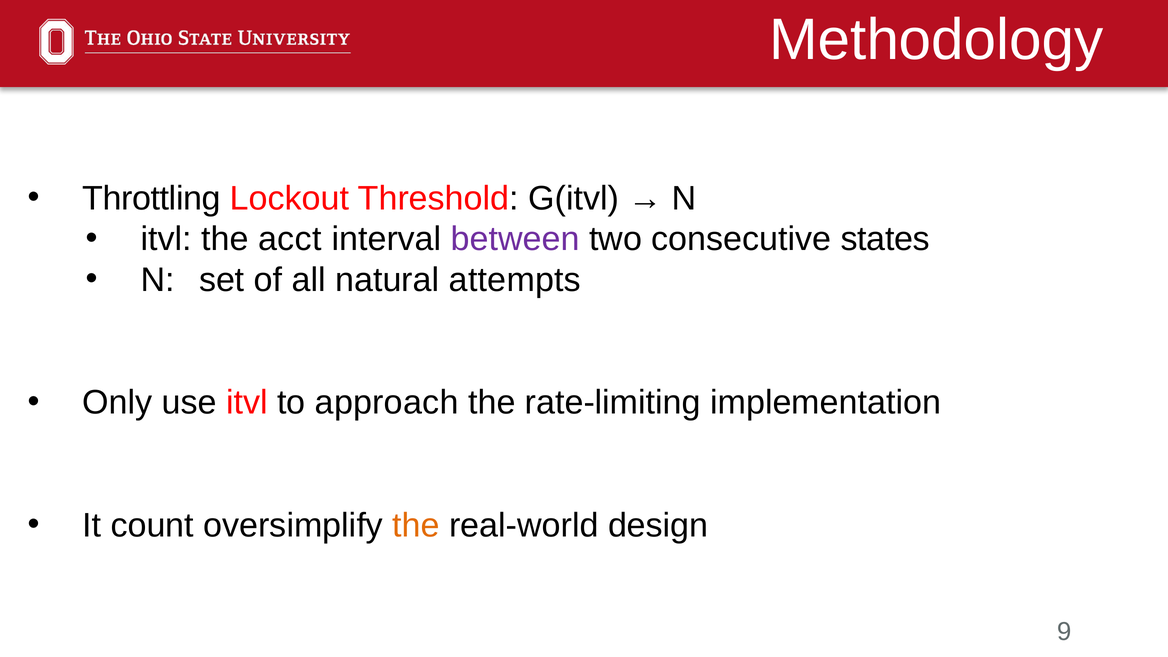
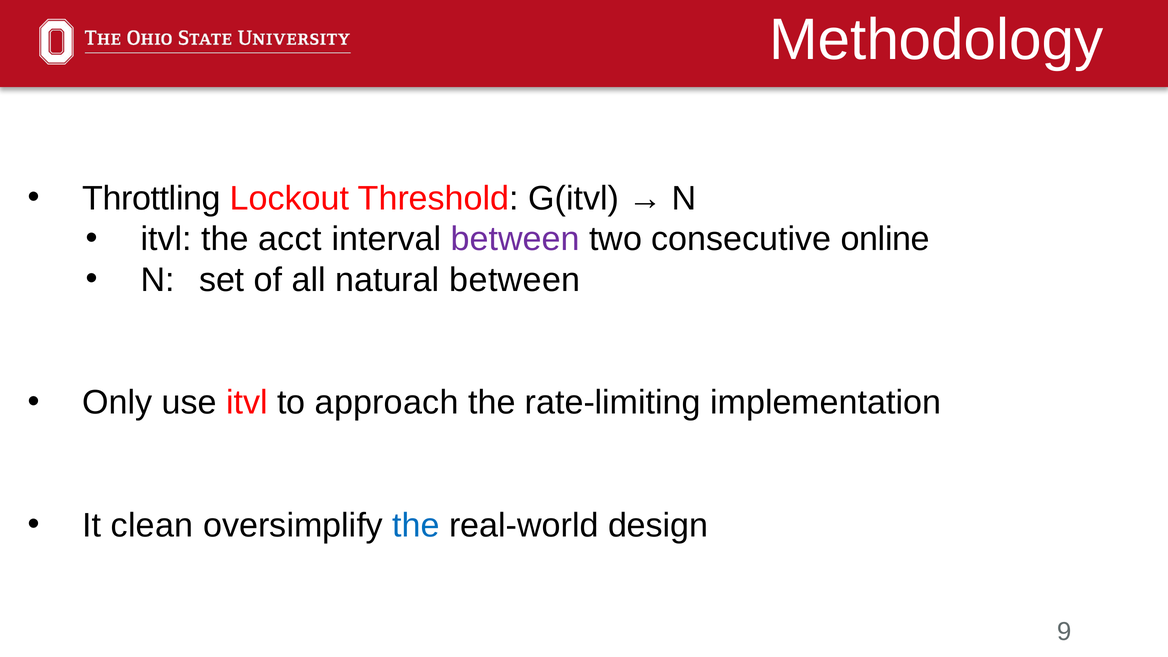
states: states -> online (885, 239)
natural attempts: attempts -> between (515, 280)
count: count -> clean (152, 525)
the colour: orange -> blue (416, 525)
